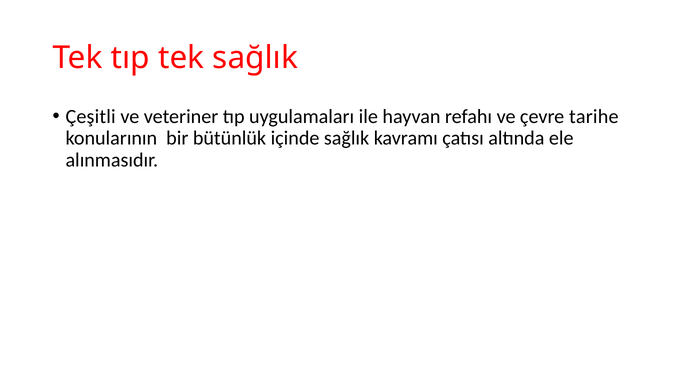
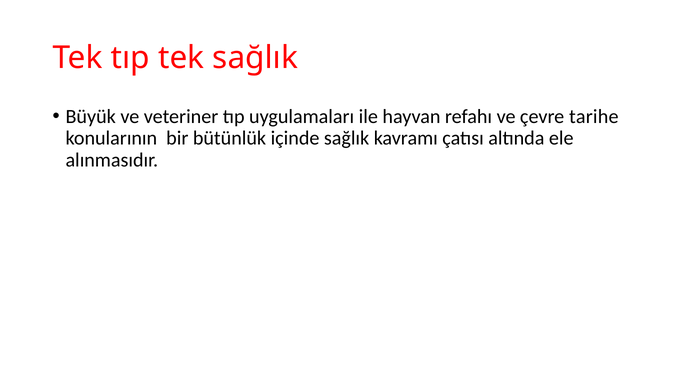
Çeşitli: Çeşitli -> Büyük (91, 117)
